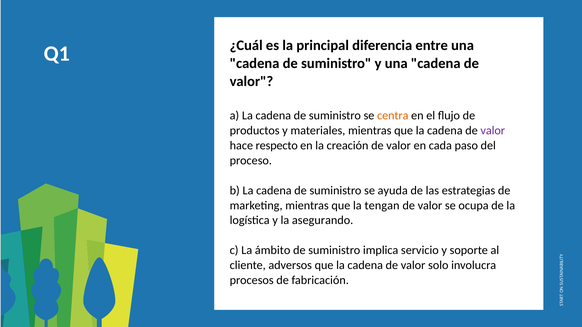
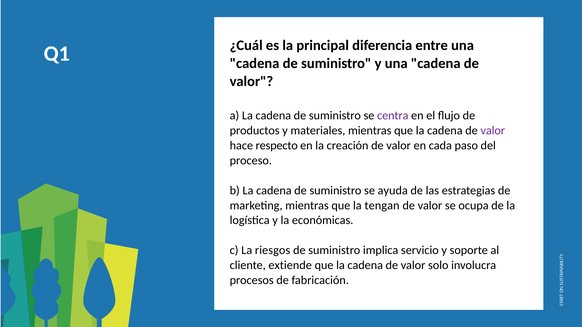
centra colour: orange -> purple (393, 116)
asegurando: asegurando -> económicas (323, 221)
ámbito: ámbito -> riesgos (273, 251)
adversos: adversos -> extiende (290, 266)
